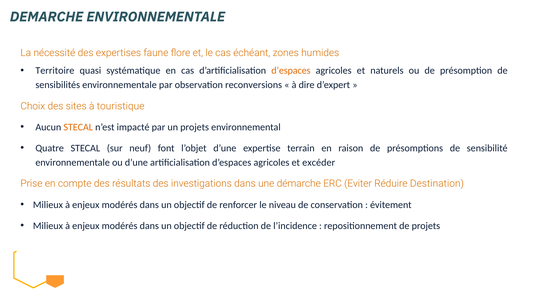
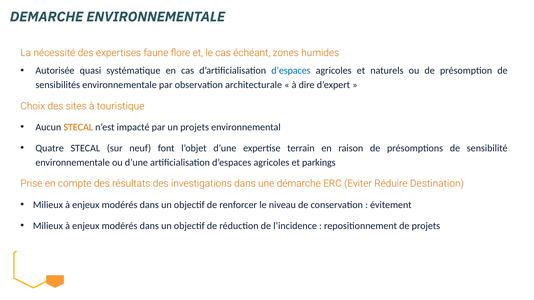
Territoire: Territoire -> Autorisée (55, 71)
d’espaces colour: orange -> blue (291, 71)
reconversions: reconversions -> architecturale (254, 85)
excéder: excéder -> parkings (319, 163)
